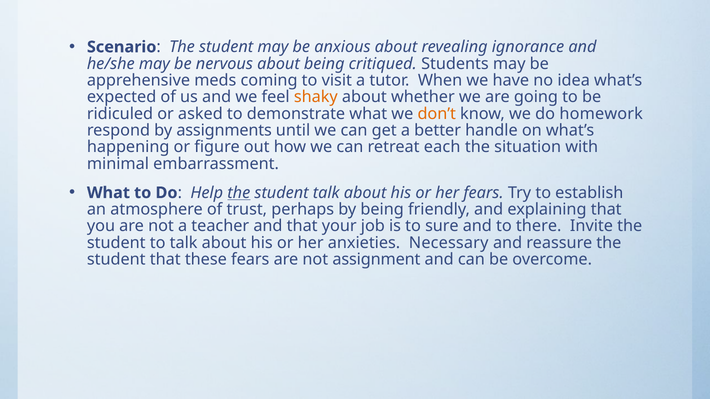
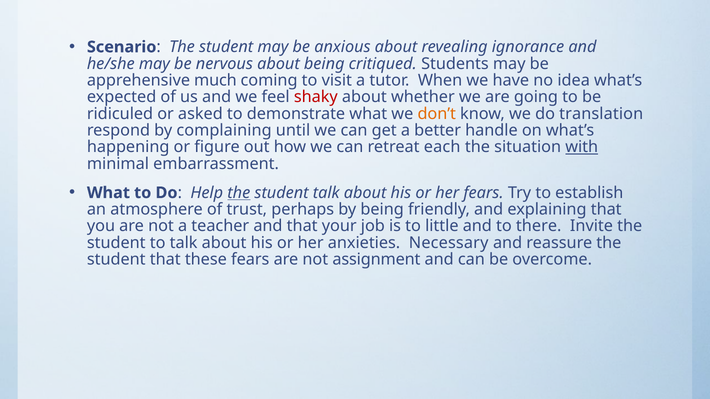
meds: meds -> much (215, 80)
shaky colour: orange -> red (316, 97)
homework: homework -> translation (601, 114)
assignments: assignments -> complaining (224, 130)
with underline: none -> present (582, 147)
sure: sure -> little (442, 226)
